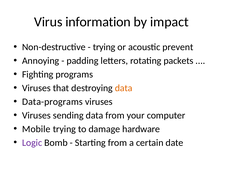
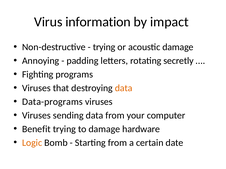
acoustic prevent: prevent -> damage (178, 47)
packets: packets -> secretly (178, 61)
Mobile: Mobile -> Benefit (36, 129)
Logic colour: purple -> orange (32, 143)
